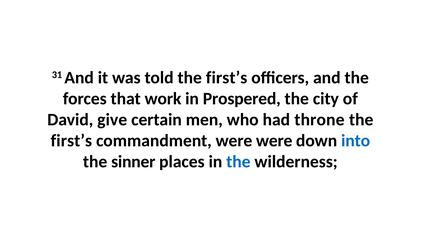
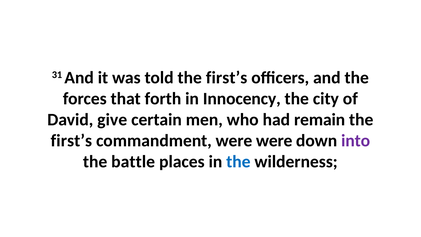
work: work -> forth (163, 99)
Prospered: Prospered -> Innocency (242, 99)
throne: throne -> remain (320, 120)
into colour: blue -> purple (356, 141)
sinner: sinner -> battle (133, 162)
